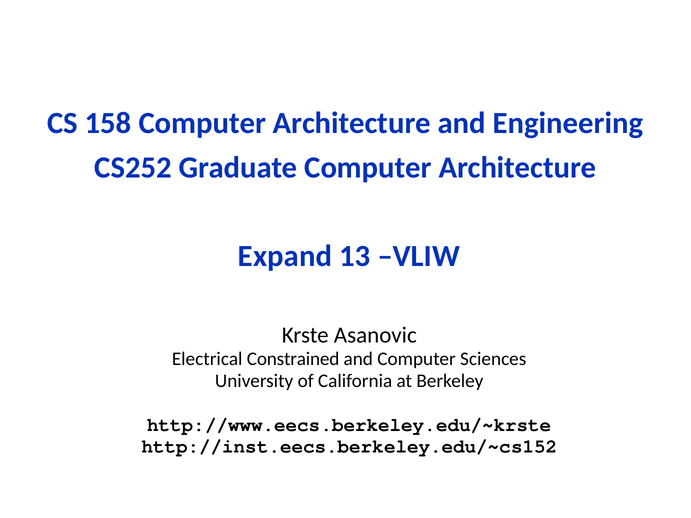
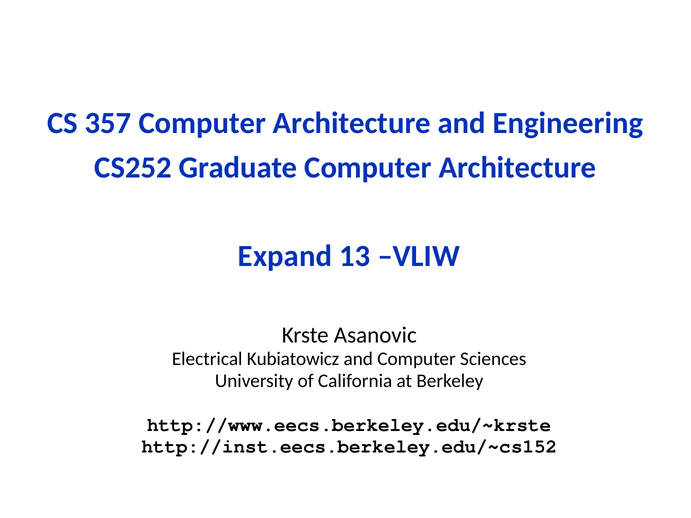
158: 158 -> 357 (108, 123)
Constrained: Constrained -> Kubiatowicz (293, 359)
